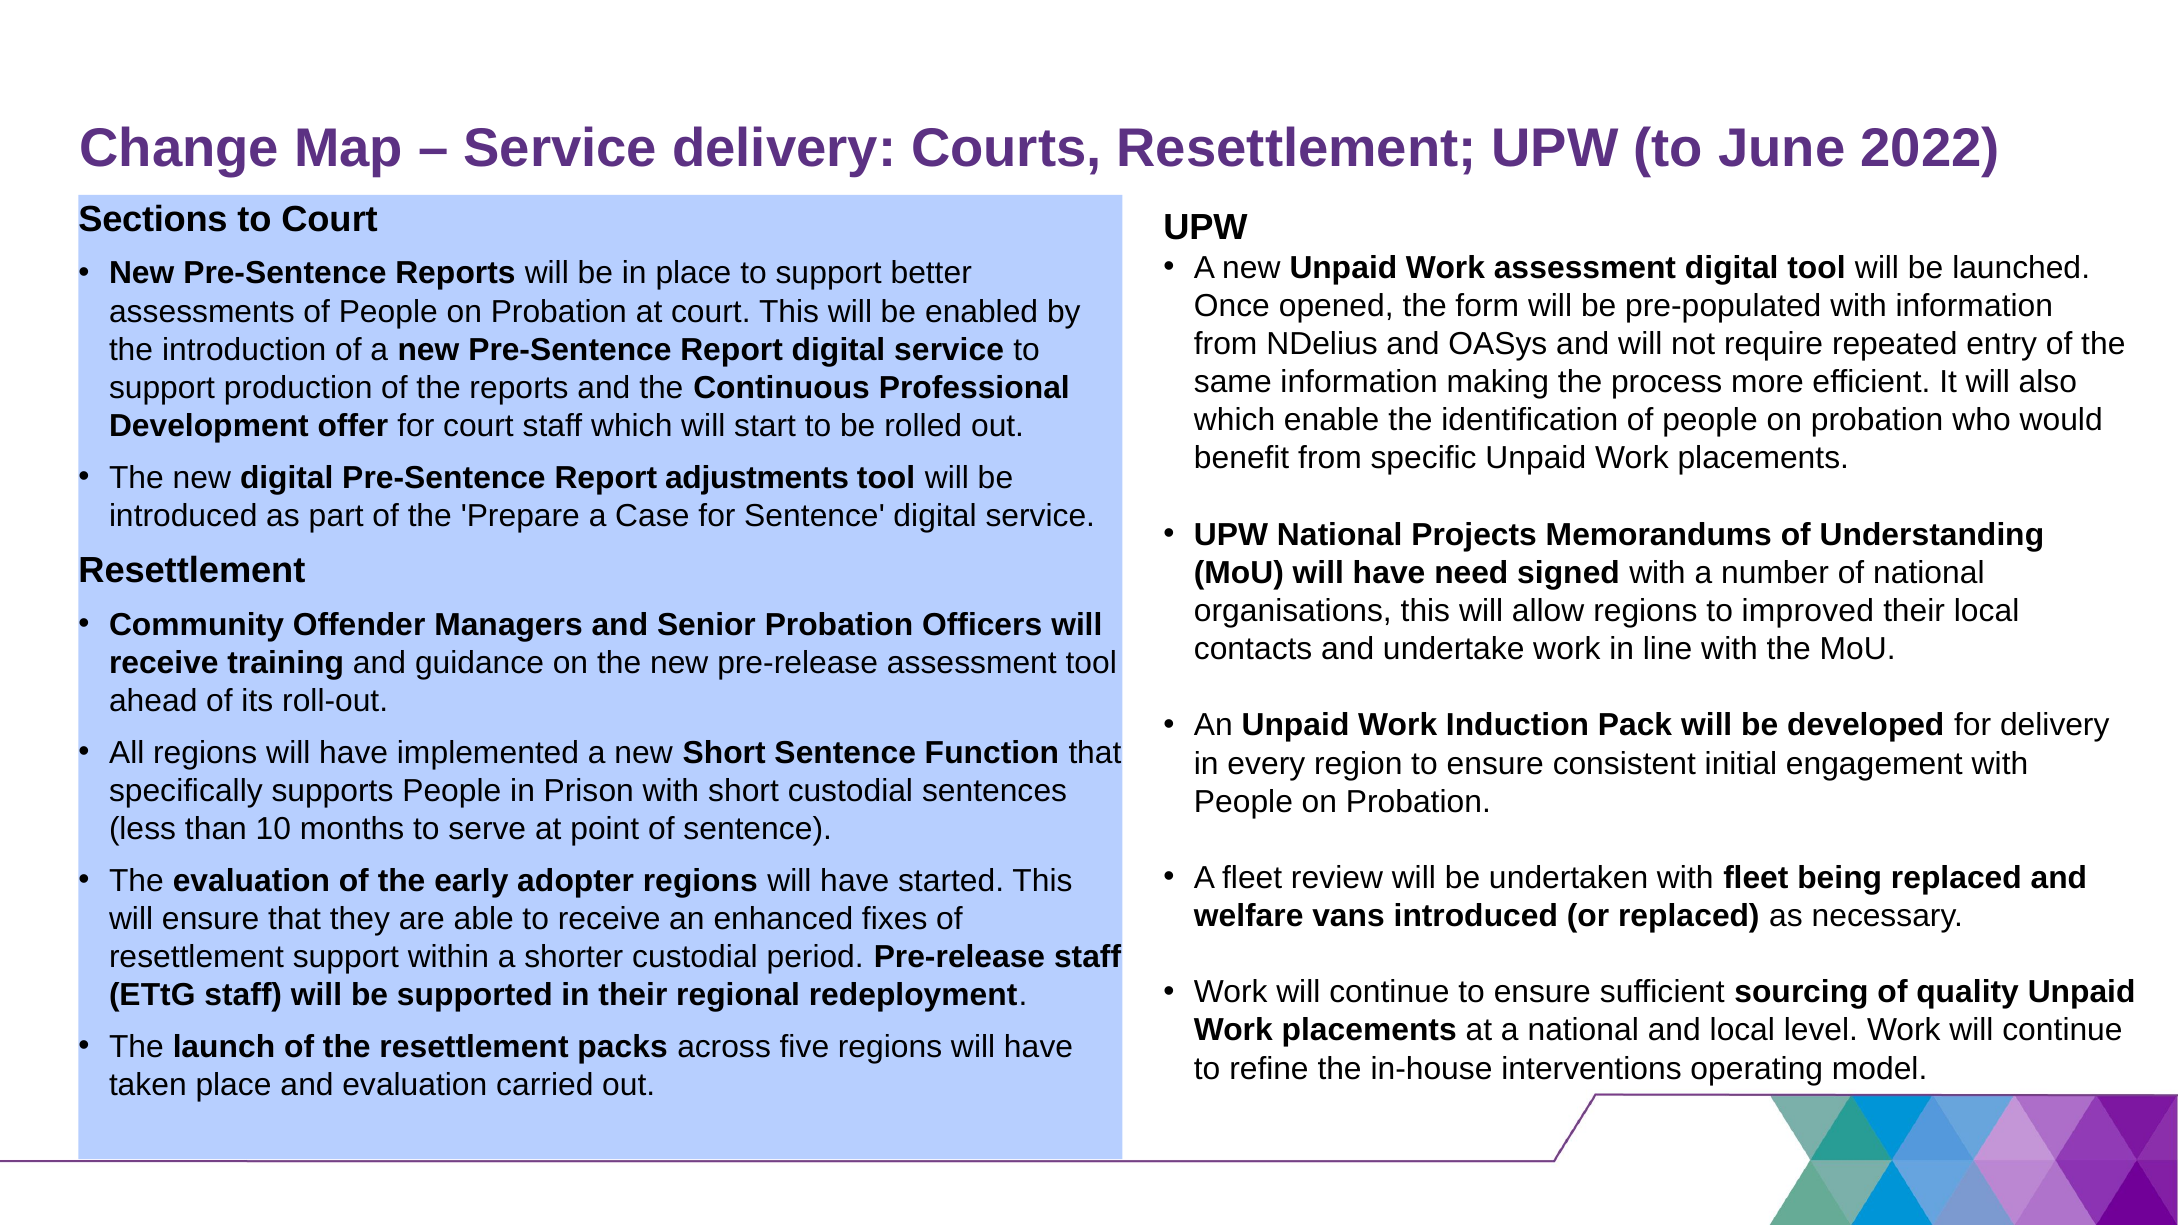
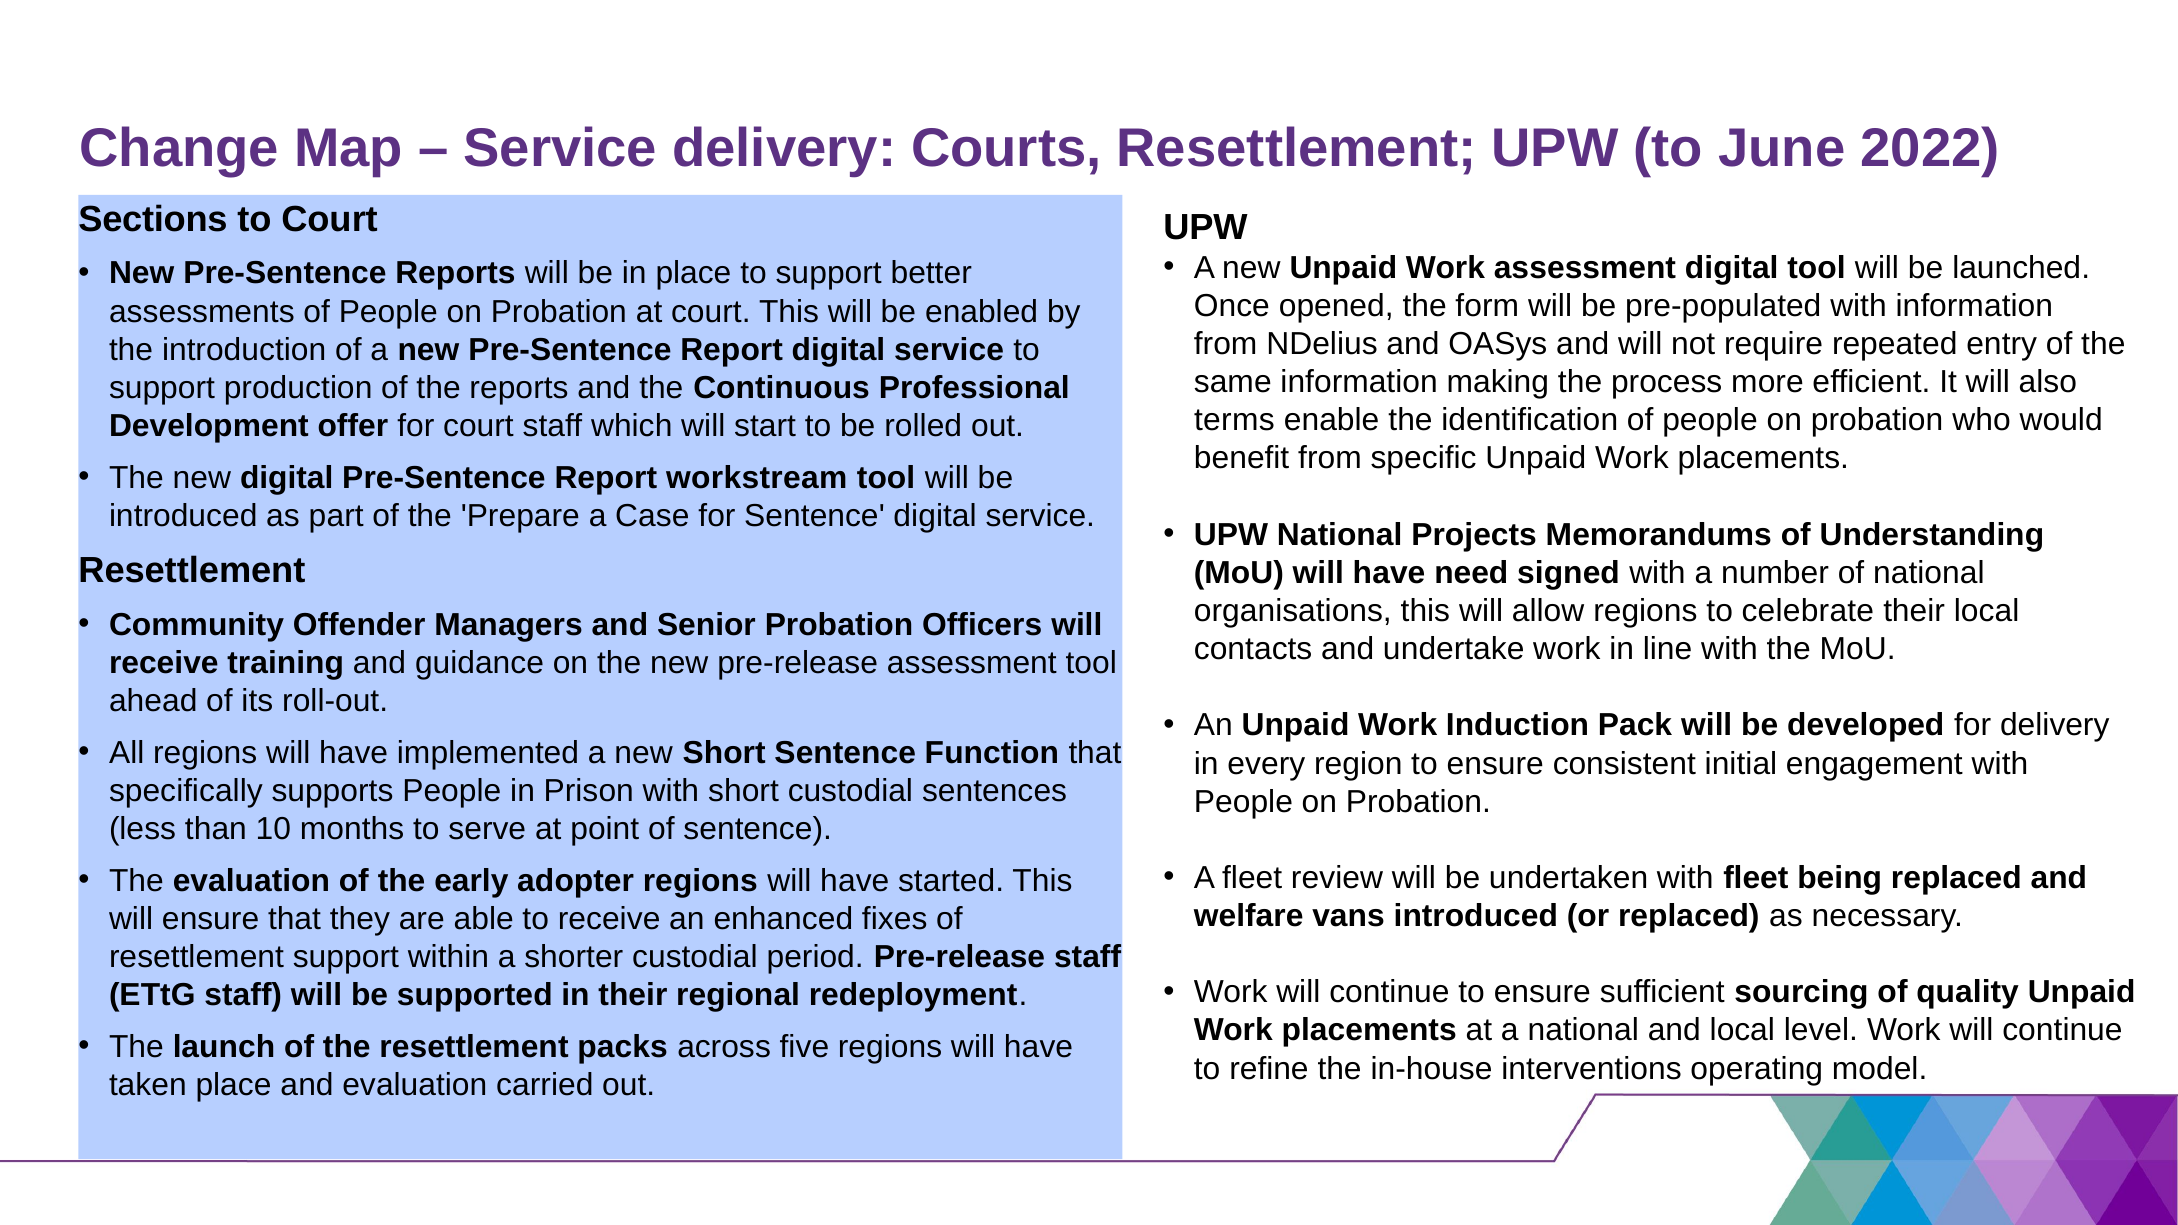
which: which -> terms (1234, 420)
adjustments: adjustments -> workstream (757, 478)
improved: improved -> celebrate (1808, 611)
